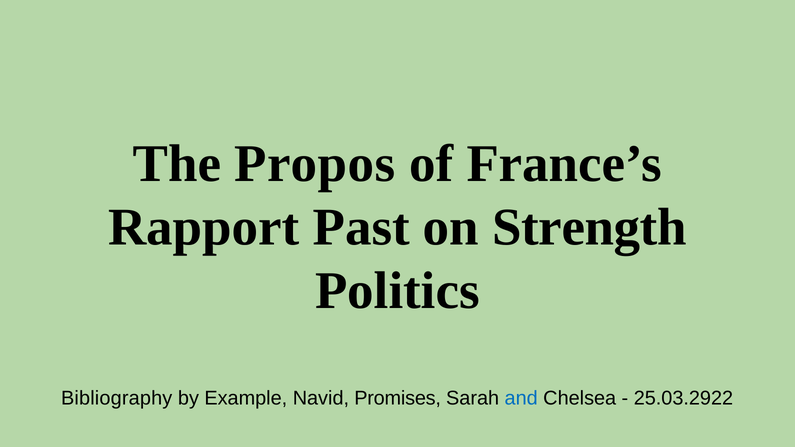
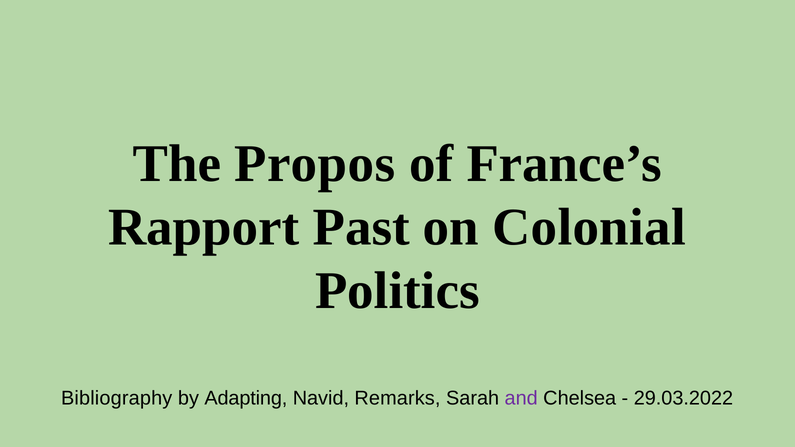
Strength: Strength -> Colonial (589, 227)
Example: Example -> Adapting (246, 399)
Promises: Promises -> Remarks (397, 399)
and colour: blue -> purple (521, 399)
25.03.2922: 25.03.2922 -> 29.03.2022 (683, 399)
